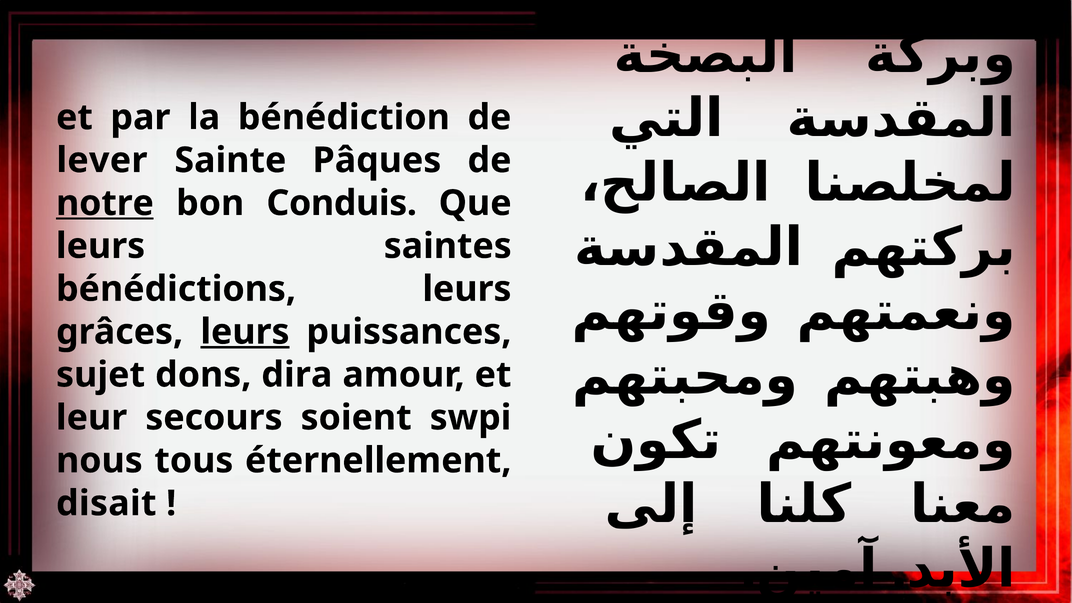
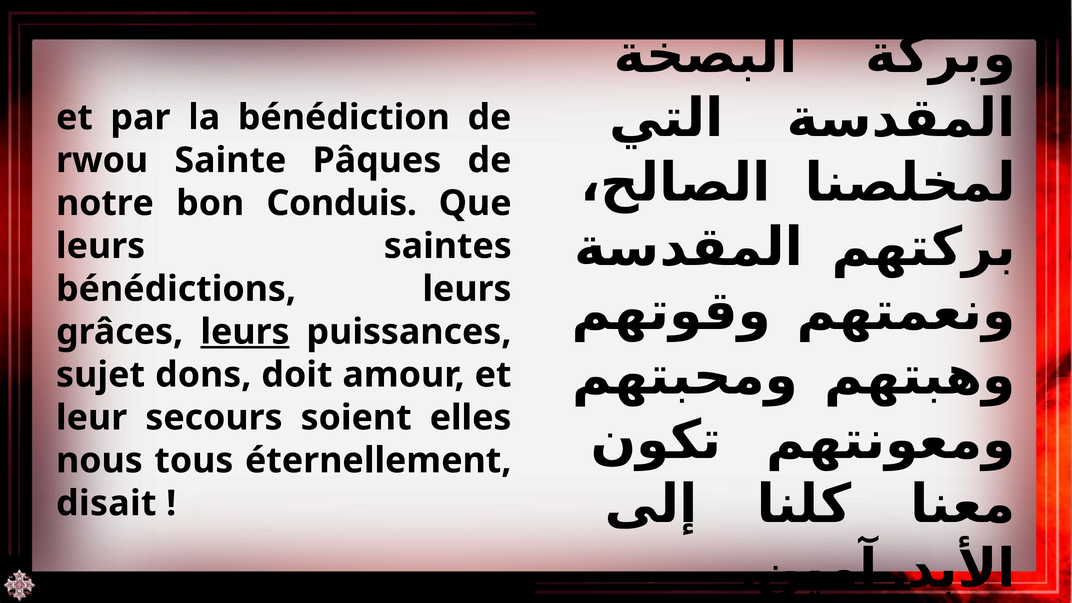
lever: lever -> rwou (102, 160)
notre underline: present -> none (105, 203)
dira: dira -> doit (297, 375)
swpi: swpi -> elles (471, 418)
